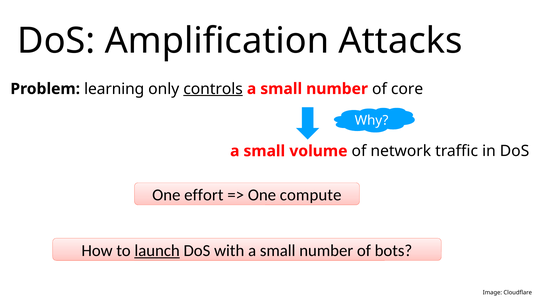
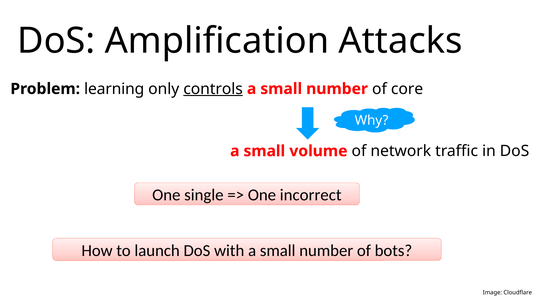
effort: effort -> single (204, 195)
compute: compute -> incorrect (311, 195)
launch underline: present -> none (157, 251)
